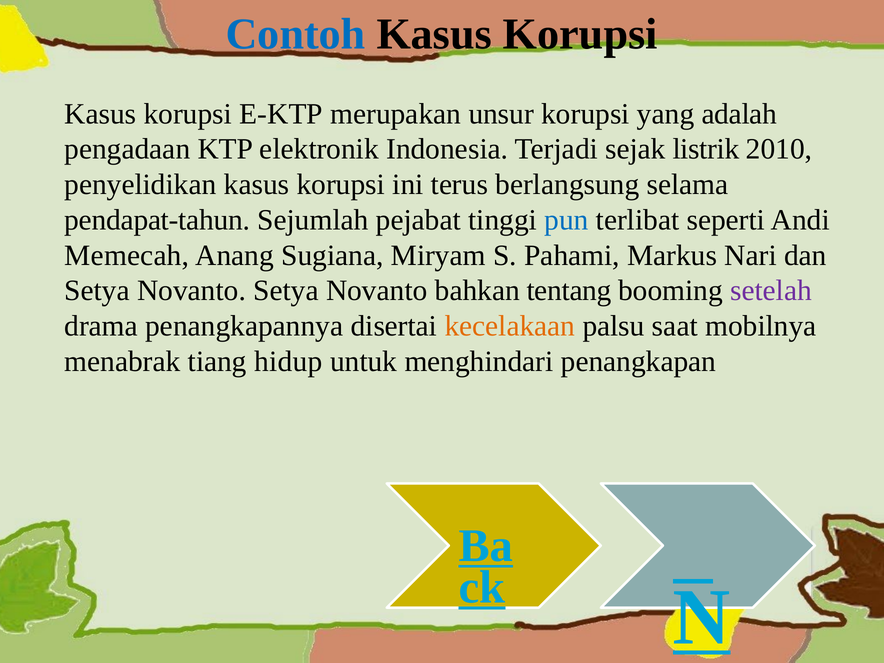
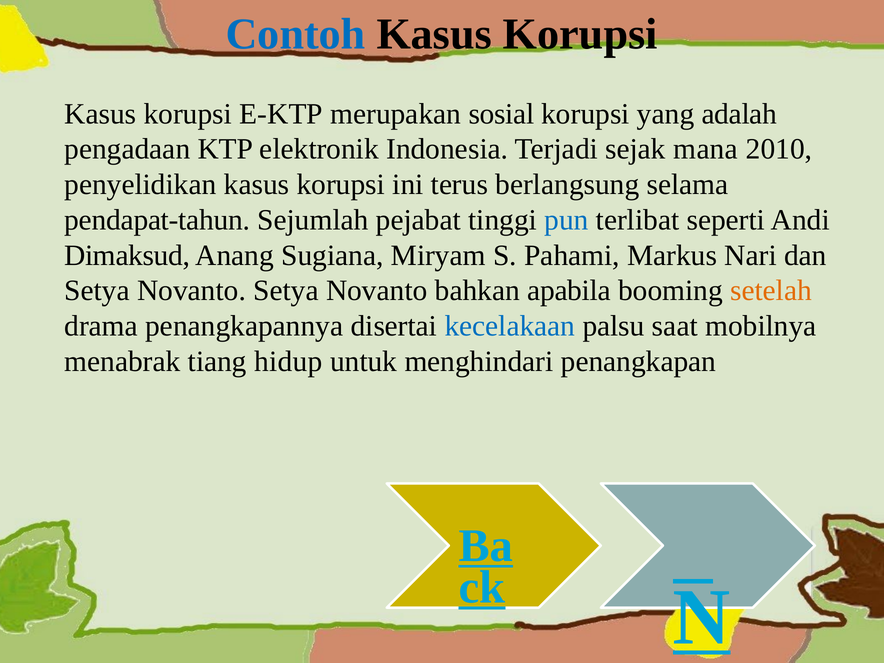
unsur: unsur -> sosial (501, 114)
listrik: listrik -> mana (706, 149)
Memecah: Memecah -> Dimaksud (127, 255)
tentang: tentang -> apabila (569, 291)
setelah colour: purple -> orange (771, 291)
kecelakaan colour: orange -> blue (510, 326)
